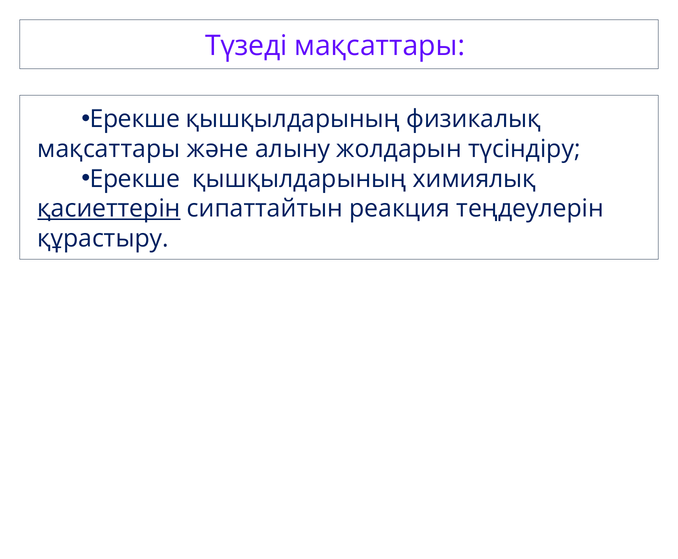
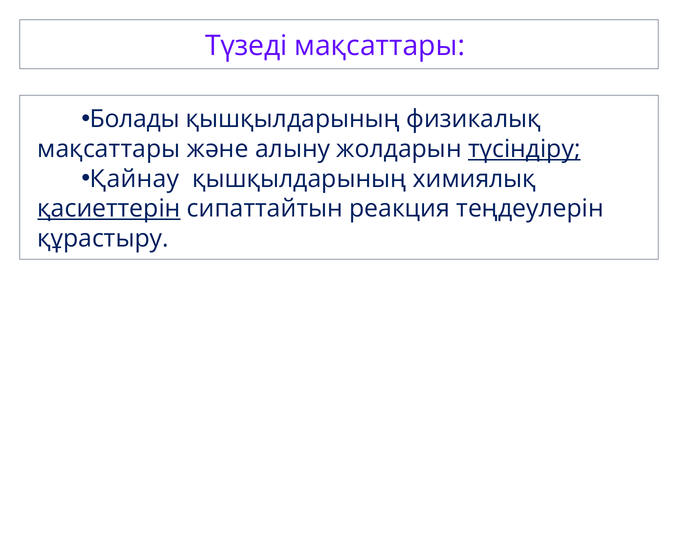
Ерекше: Ерекше -> Болады (135, 119)
түсіндіру underline: none -> present (524, 149)
Ерекше: Ерекше -> Қайнау (135, 179)
